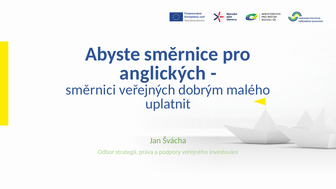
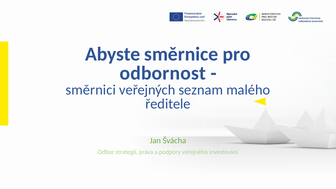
anglických: anglických -> odbornost (163, 73)
dobrým: dobrým -> seznam (201, 90)
uplatnit: uplatnit -> ředitele (168, 104)
